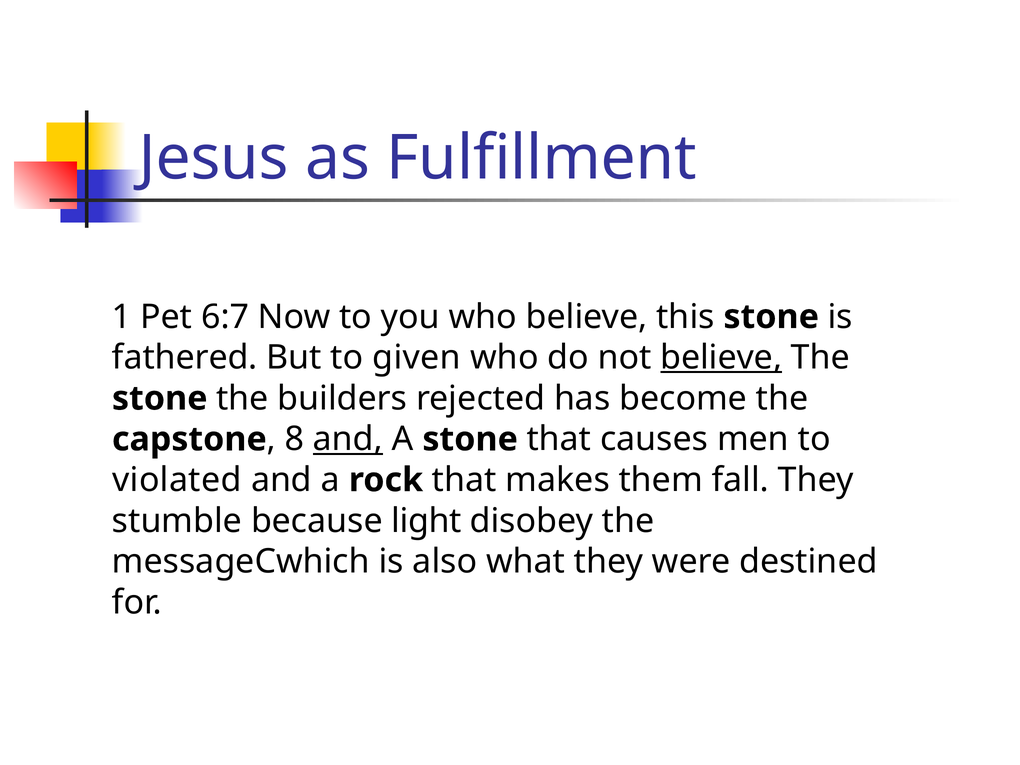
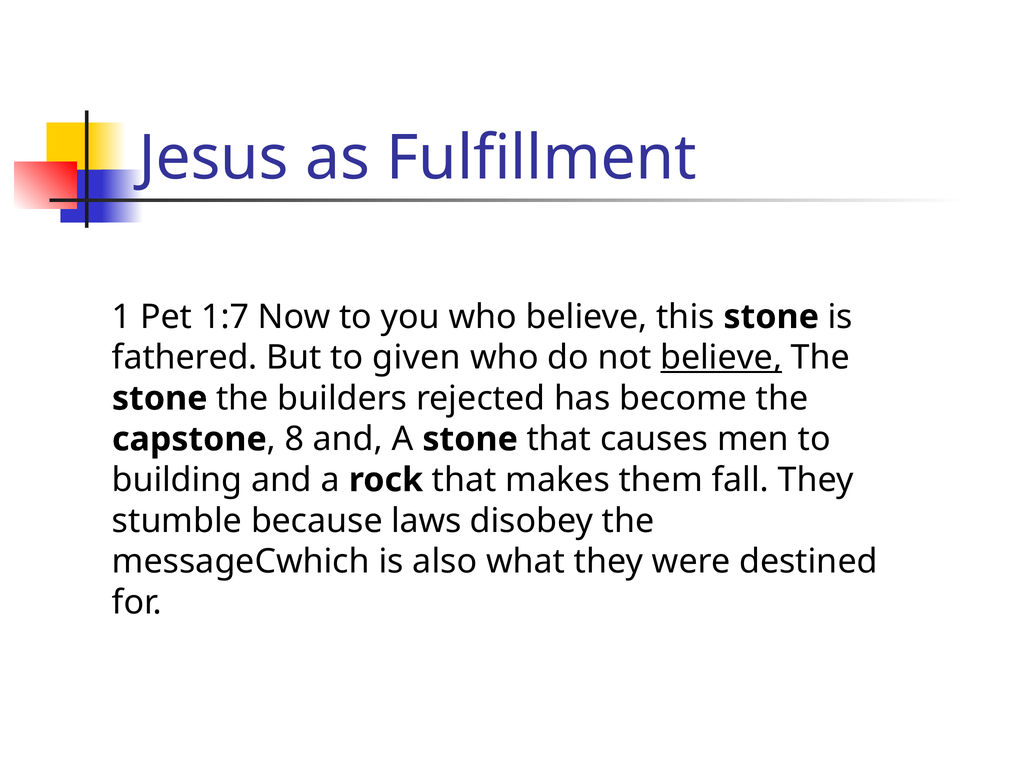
6:7: 6:7 -> 1:7 (225, 317)
and underline: present -> none (348, 439)
violated: violated -> building (177, 480)
light: light -> laws (426, 521)
